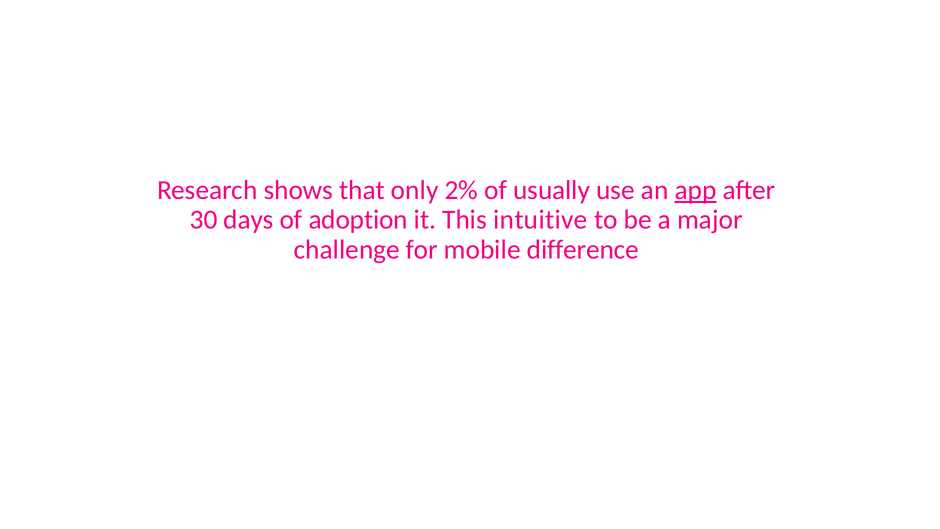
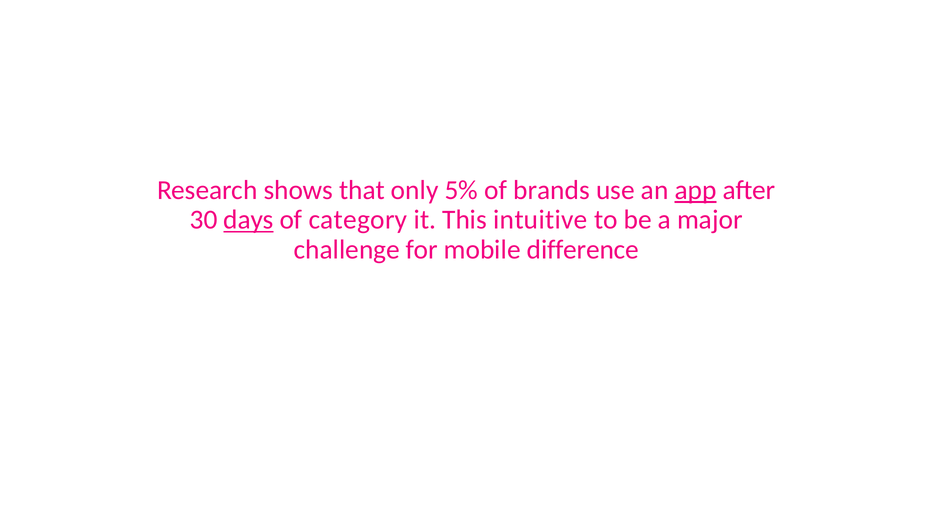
2%: 2% -> 5% (461, 190)
usually: usually -> brands (552, 190)
days underline: none -> present (249, 220)
adoption: adoption -> category (358, 220)
